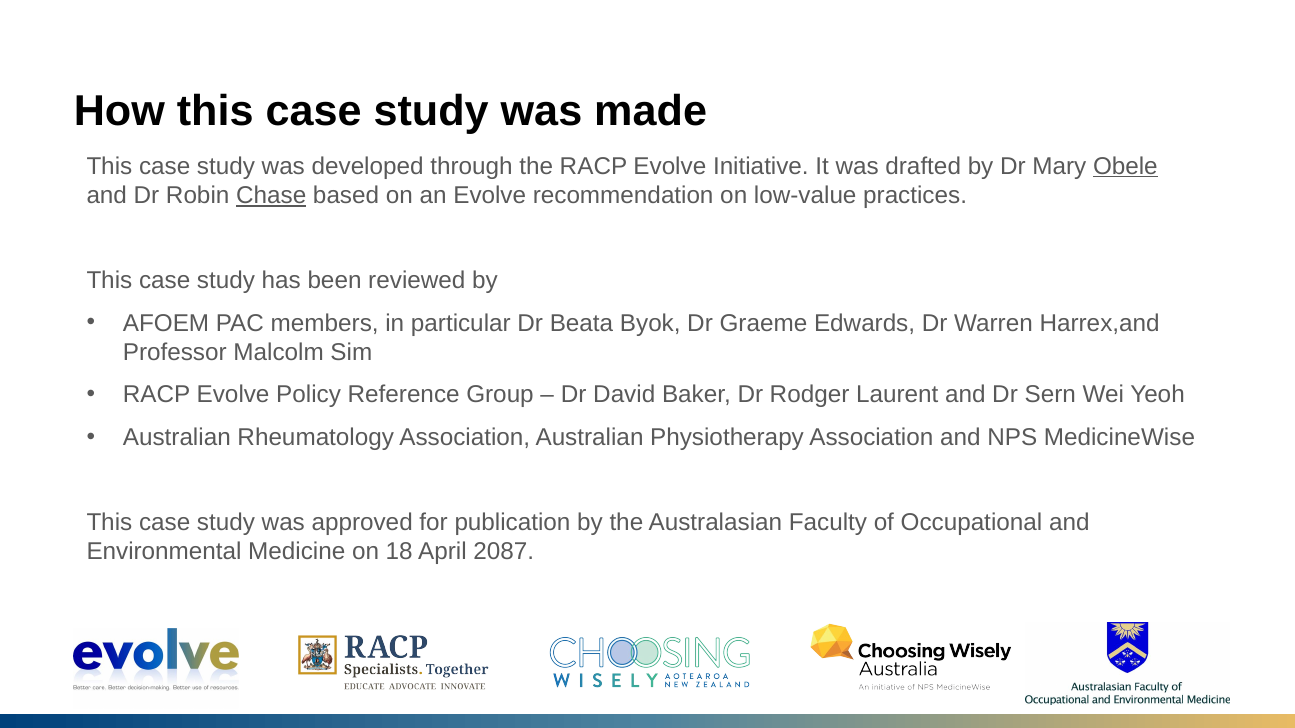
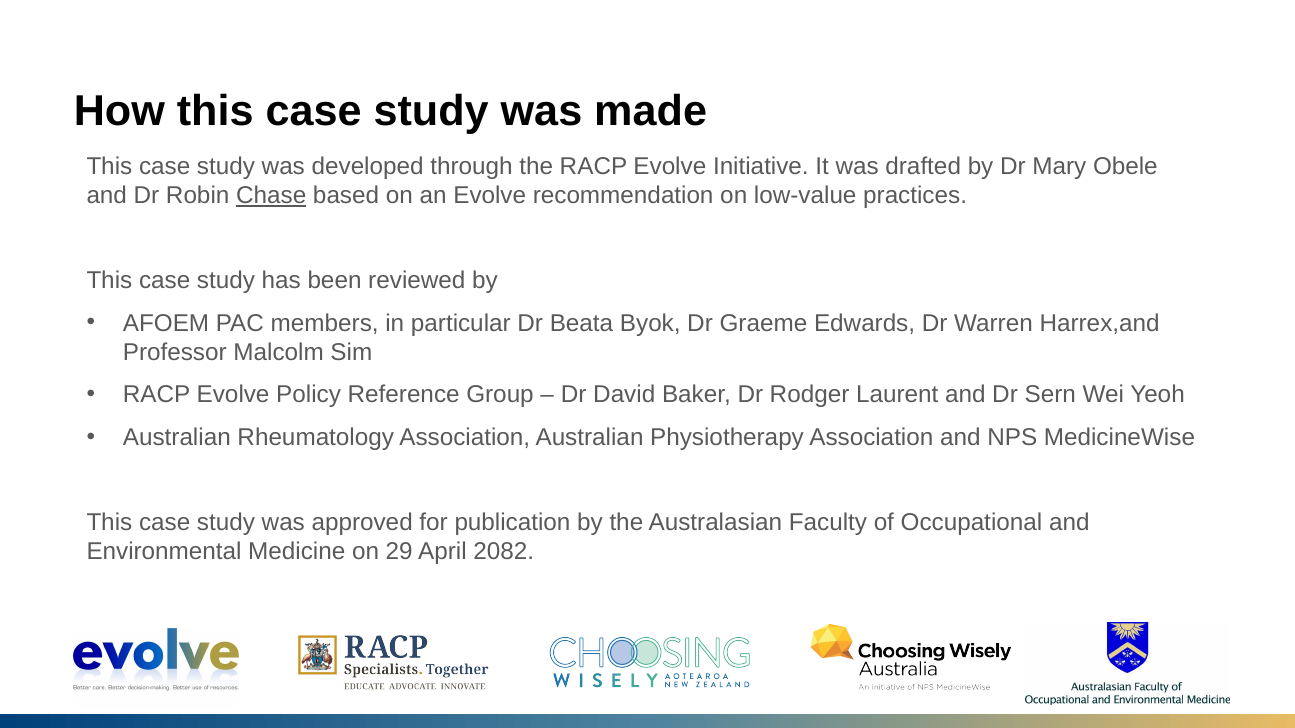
Obele underline: present -> none (1125, 166)
18: 18 -> 29 (399, 552)
2087: 2087 -> 2082 (504, 552)
